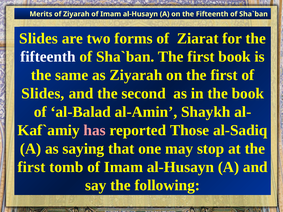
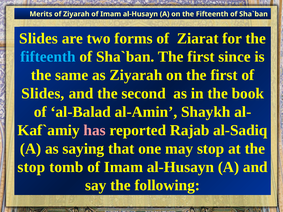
fifteenth colour: white -> light blue (48, 57)
first book: book -> since (235, 57)
Those: Those -> Rajab (190, 130)
first: first -> stop (31, 167)
